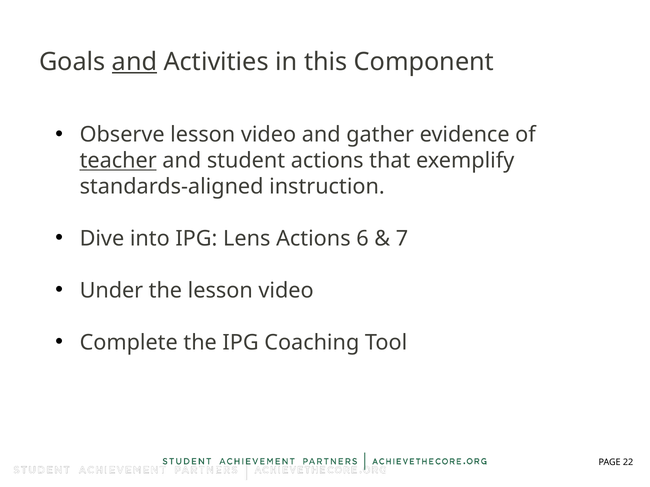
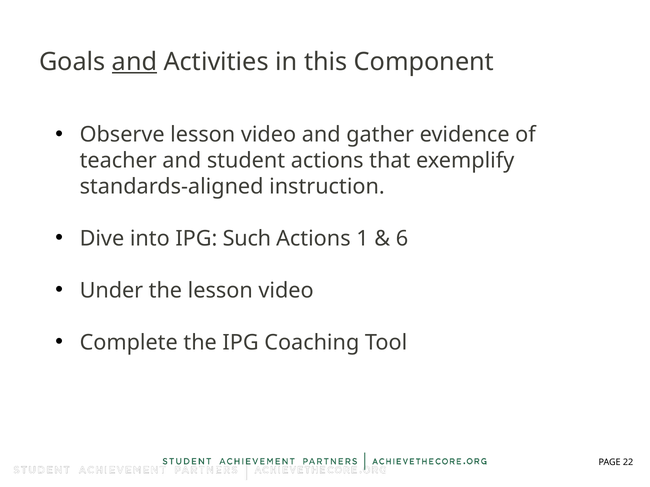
teacher underline: present -> none (118, 161)
Lens: Lens -> Such (247, 239)
6: 6 -> 1 (362, 239)
7: 7 -> 6 (402, 239)
